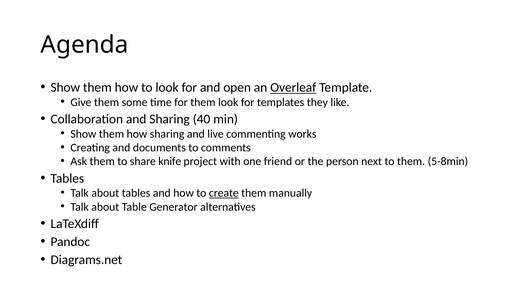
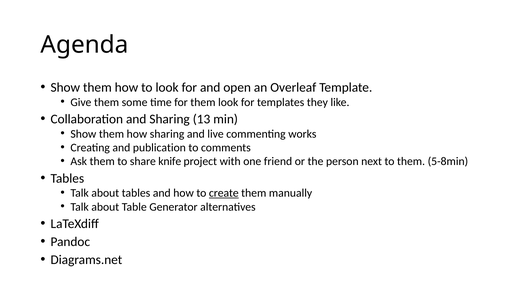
Overleaf underline: present -> none (293, 88)
40: 40 -> 13 (202, 119)
documents: documents -> publication (159, 148)
